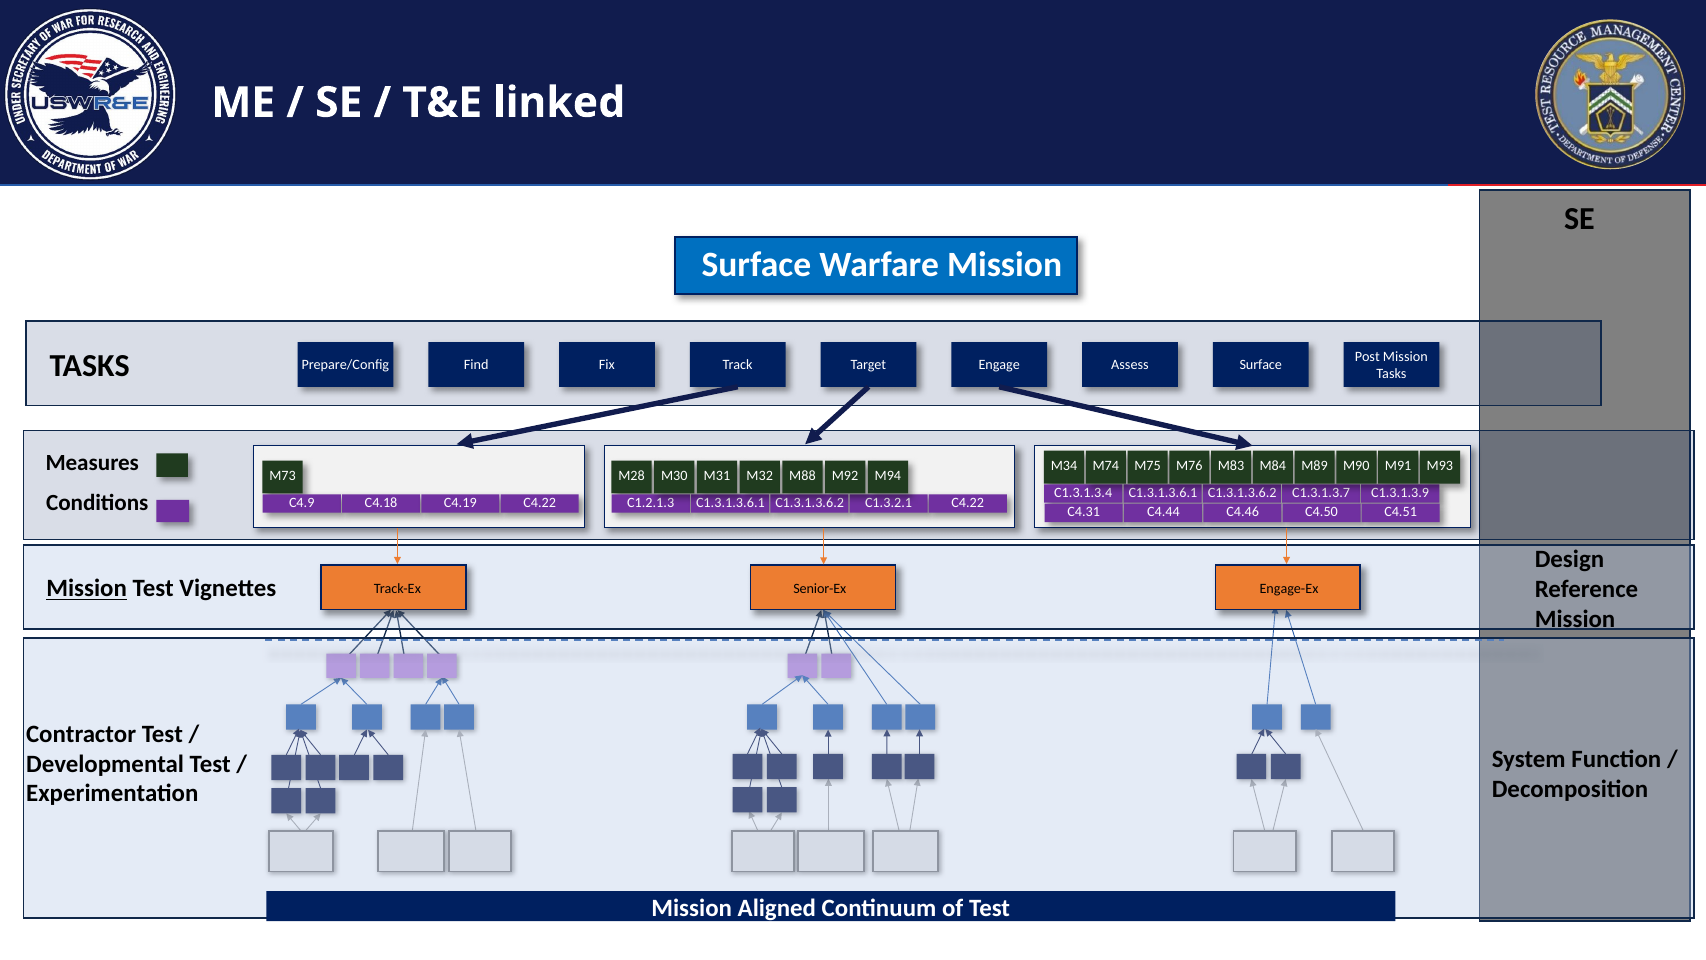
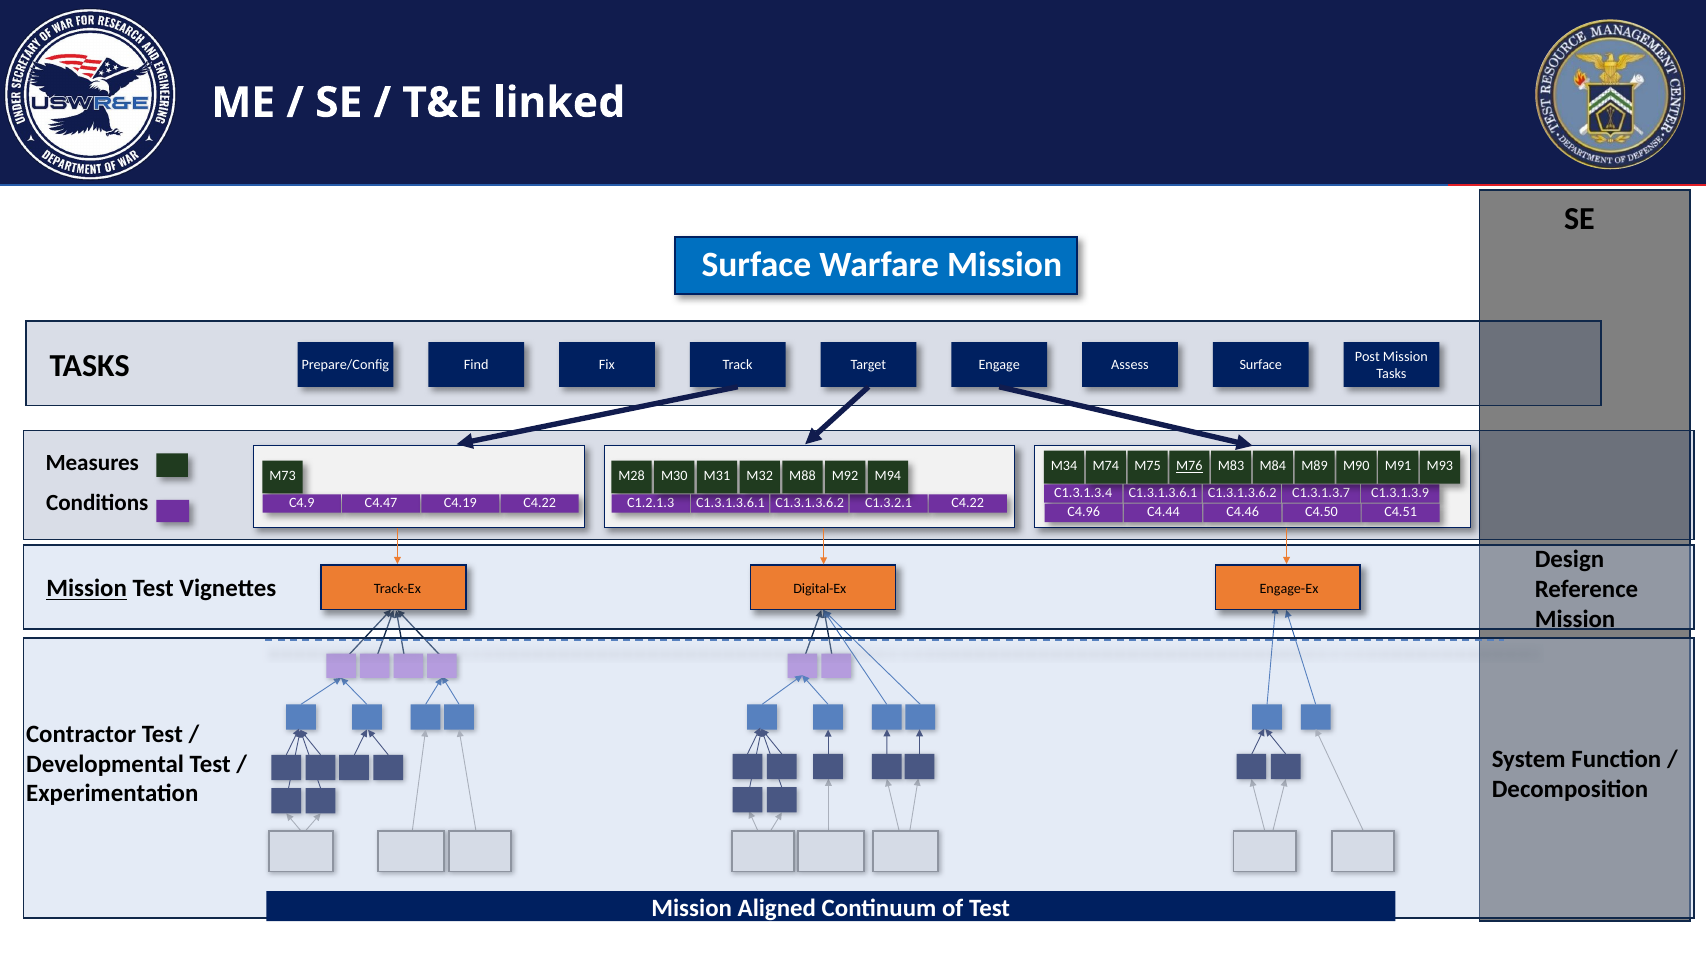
M76 underline: none -> present (1189, 466)
C4.18: C4.18 -> C4.47 (381, 502)
C4.31: C4.31 -> C4.96 (1084, 512)
Senior-Ex: Senior-Ex -> Digital-Ex (820, 588)
